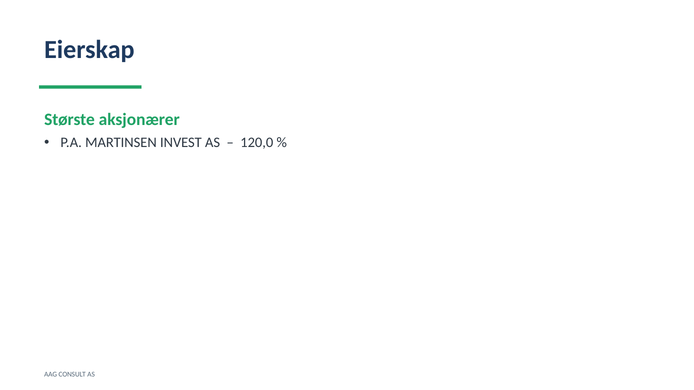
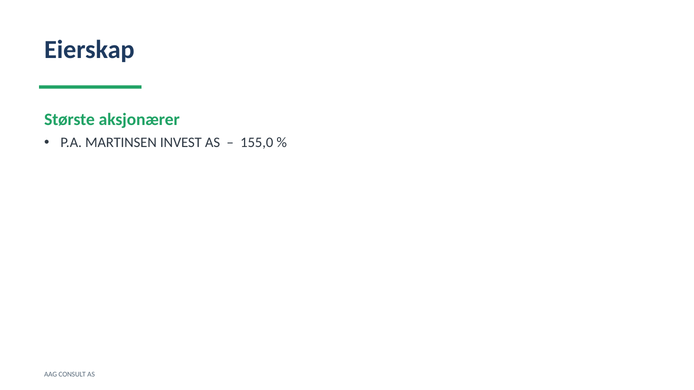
120,0: 120,0 -> 155,0 (257, 143)
